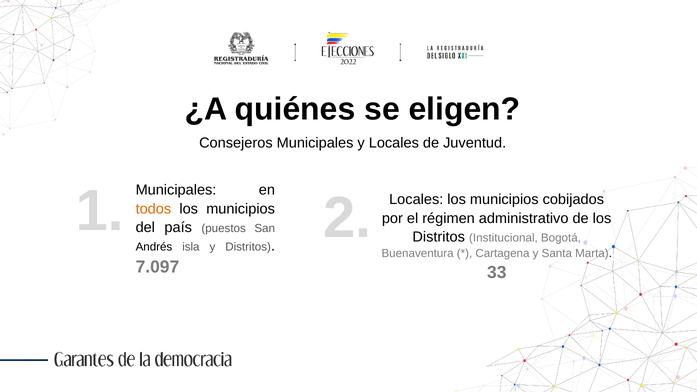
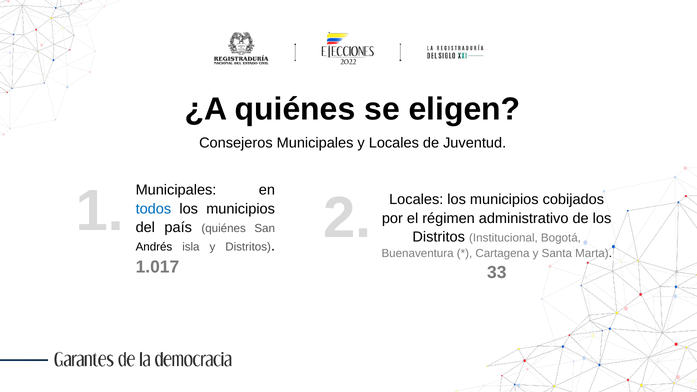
todos colour: orange -> blue (153, 209)
país puestos: puestos -> quiénes (224, 228)
7.097: 7.097 -> 1.017 (157, 267)
